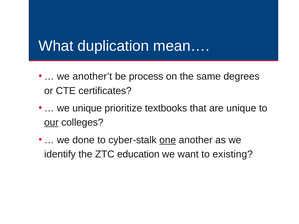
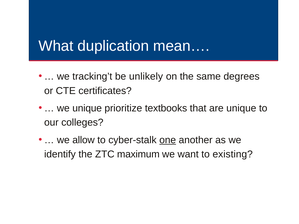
another’t: another’t -> tracking’t (92, 76)
process: process -> unlikely (146, 76)
our underline: present -> none (51, 123)
done: done -> allow (84, 140)
education: education -> maximum (138, 154)
